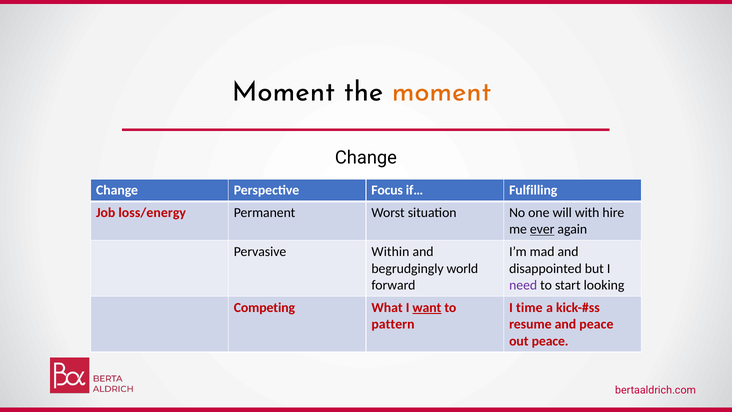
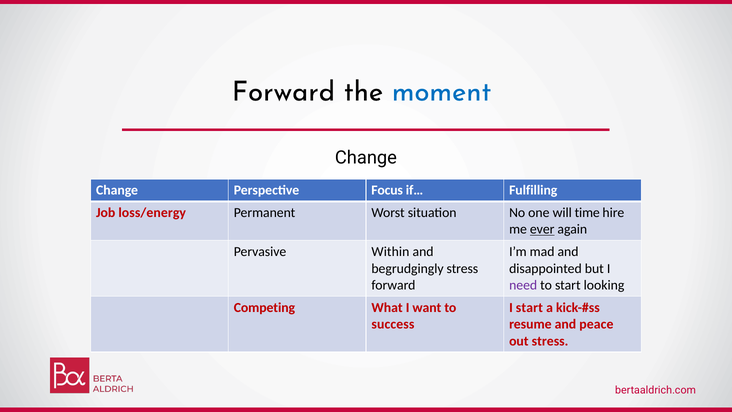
Moment: Moment -> Forward (283, 91)
moment colour: orange -> blue (442, 91)
with: with -> time (587, 213)
begrudgingly world: world -> stress (462, 268)
want underline: present -> none (427, 307)
I time: time -> start (529, 307)
pattern: pattern -> success (393, 324)
out peace: peace -> stress (550, 341)
